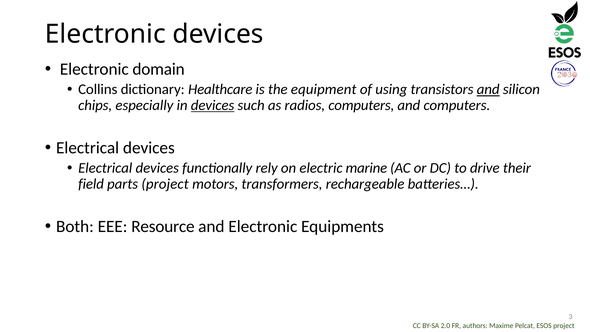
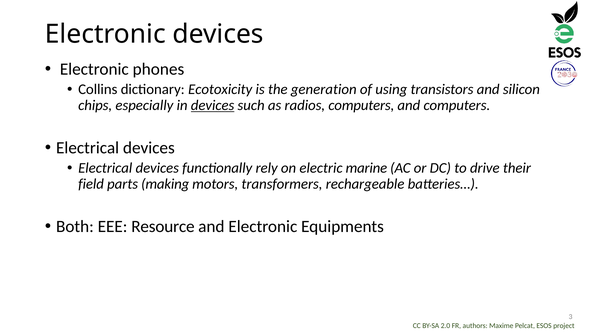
domain: domain -> phones (158, 69)
Healthcare: Healthcare -> Ecotoxicity (220, 89)
equipment: equipment -> generation (324, 89)
and underline: present -> none (488, 89)
parts project: project -> making (165, 184)
